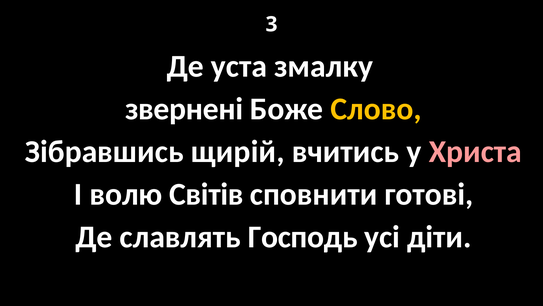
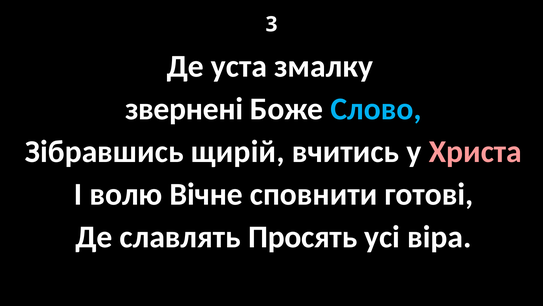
Слово colour: yellow -> light blue (376, 109)
Світів: Світів -> Вічне (206, 194)
Господь: Господь -> Просять (303, 236)
діти: діти -> віра (439, 236)
